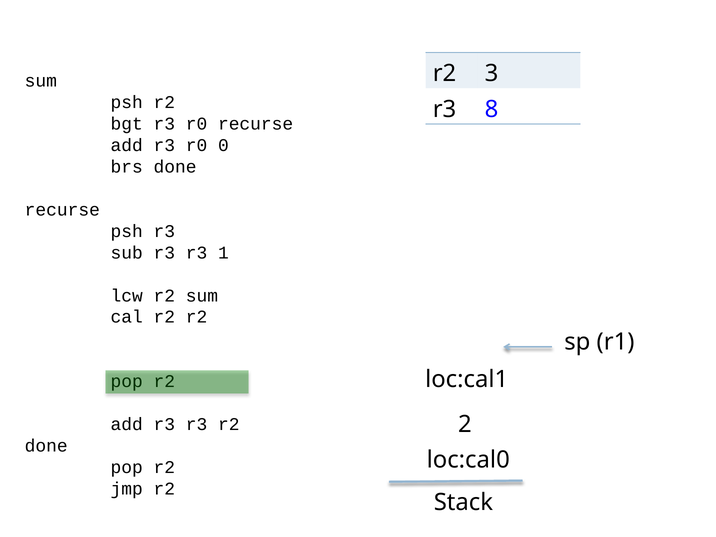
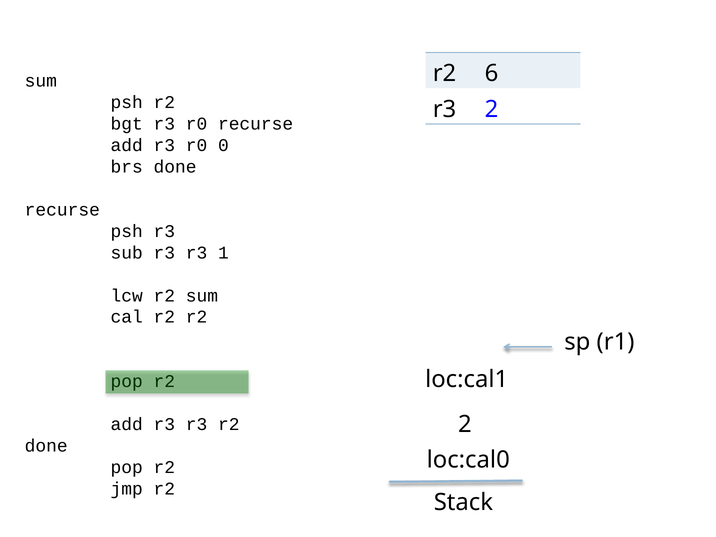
3: 3 -> 6 (492, 74)
r3 8: 8 -> 2 (492, 109)
